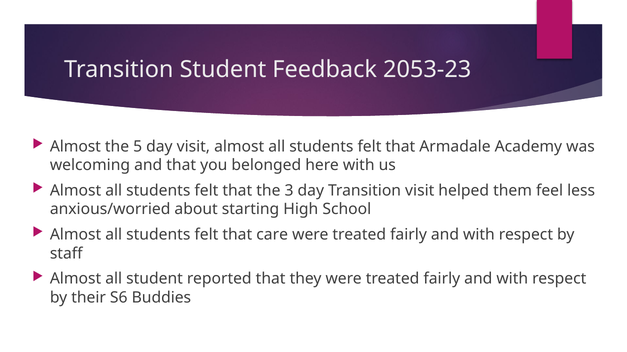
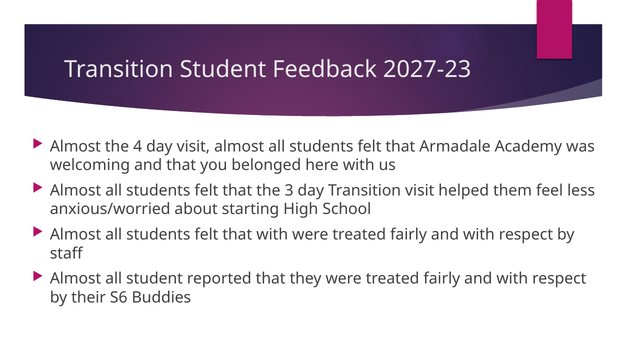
2053-23: 2053-23 -> 2027-23 (427, 70)
5: 5 -> 4 (138, 147)
that care: care -> with (272, 235)
